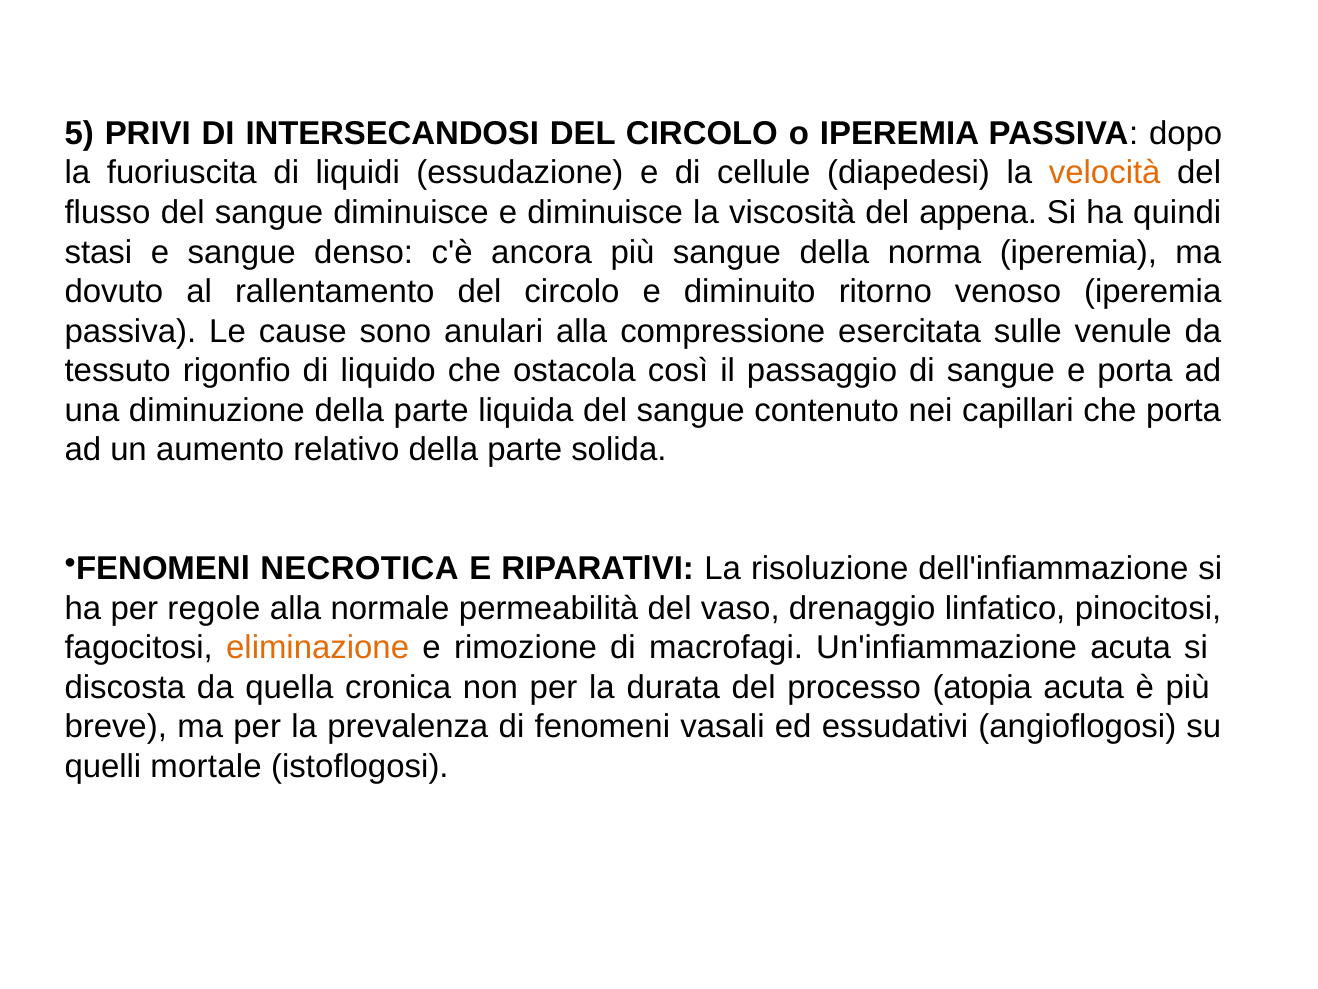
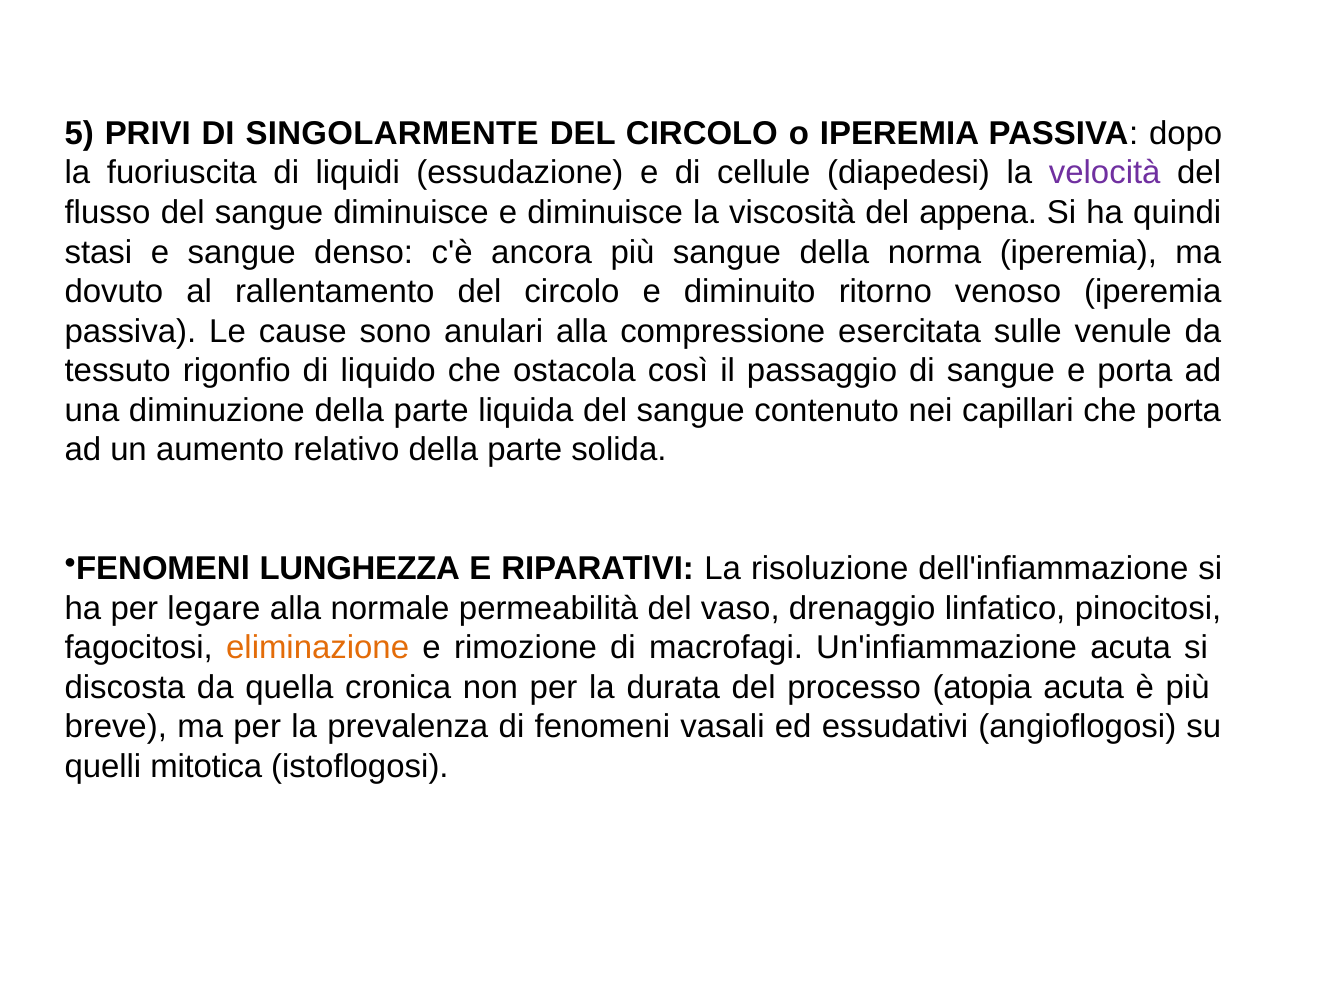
INTERSECANDOSI: INTERSECANDOSI -> SINGOLARMENTE (392, 133)
velocità colour: orange -> purple (1105, 173)
NECROTICA: NECROTICA -> LUNGHEZZA (360, 568)
regole: regole -> legare (214, 608)
mortale: mortale -> mitotica (206, 766)
